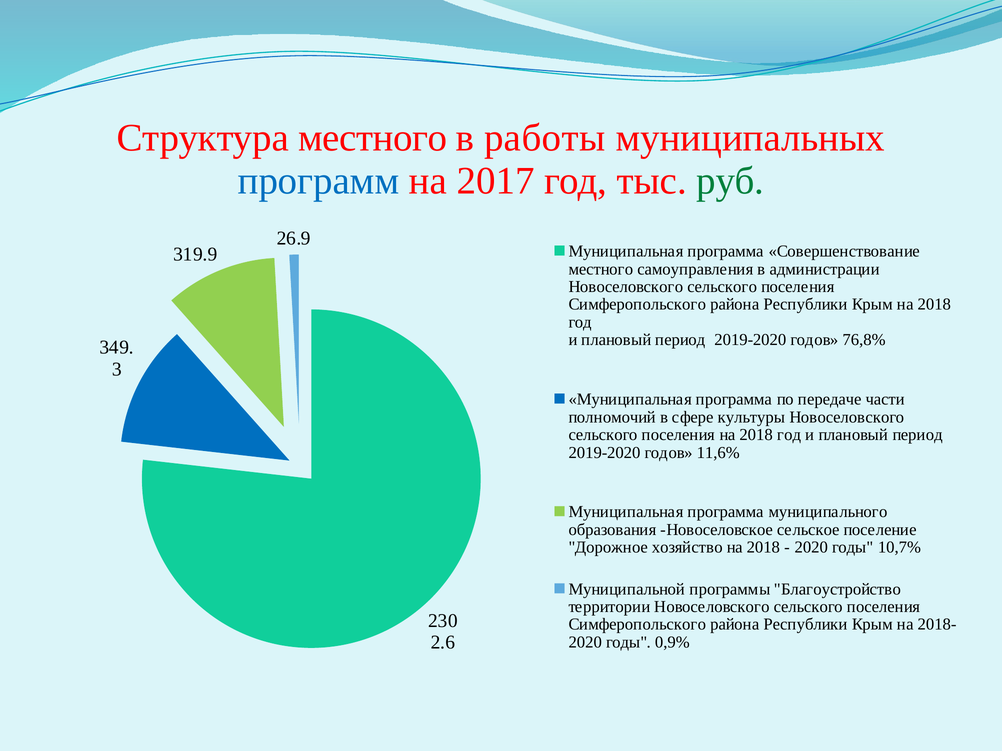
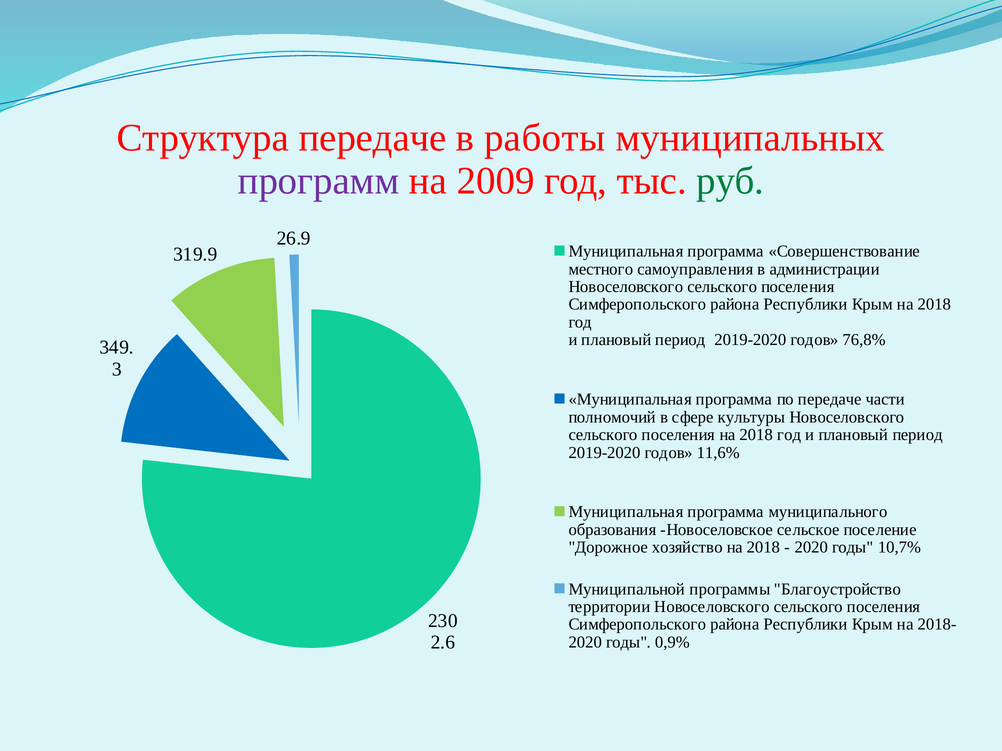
Структура местного: местного -> передаче (373, 138)
программ colour: blue -> purple (318, 181)
2017: 2017 -> 2009 (496, 181)
